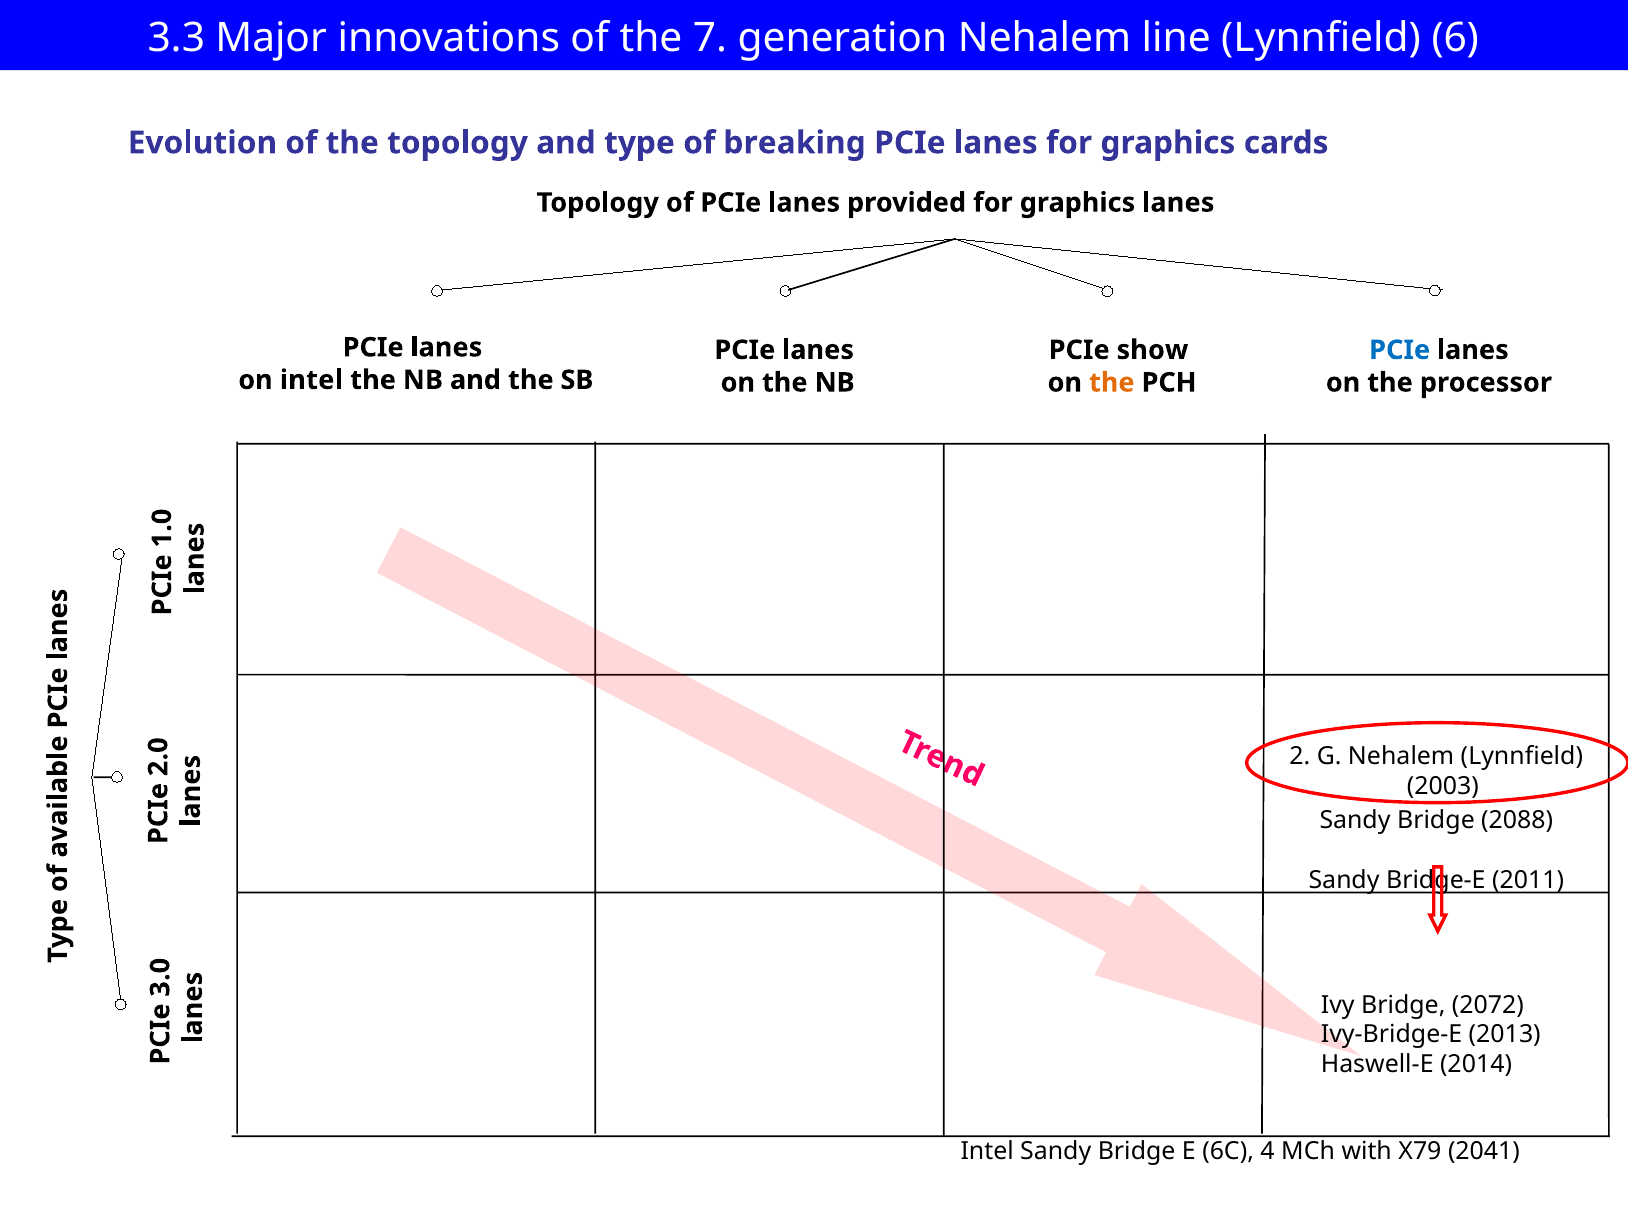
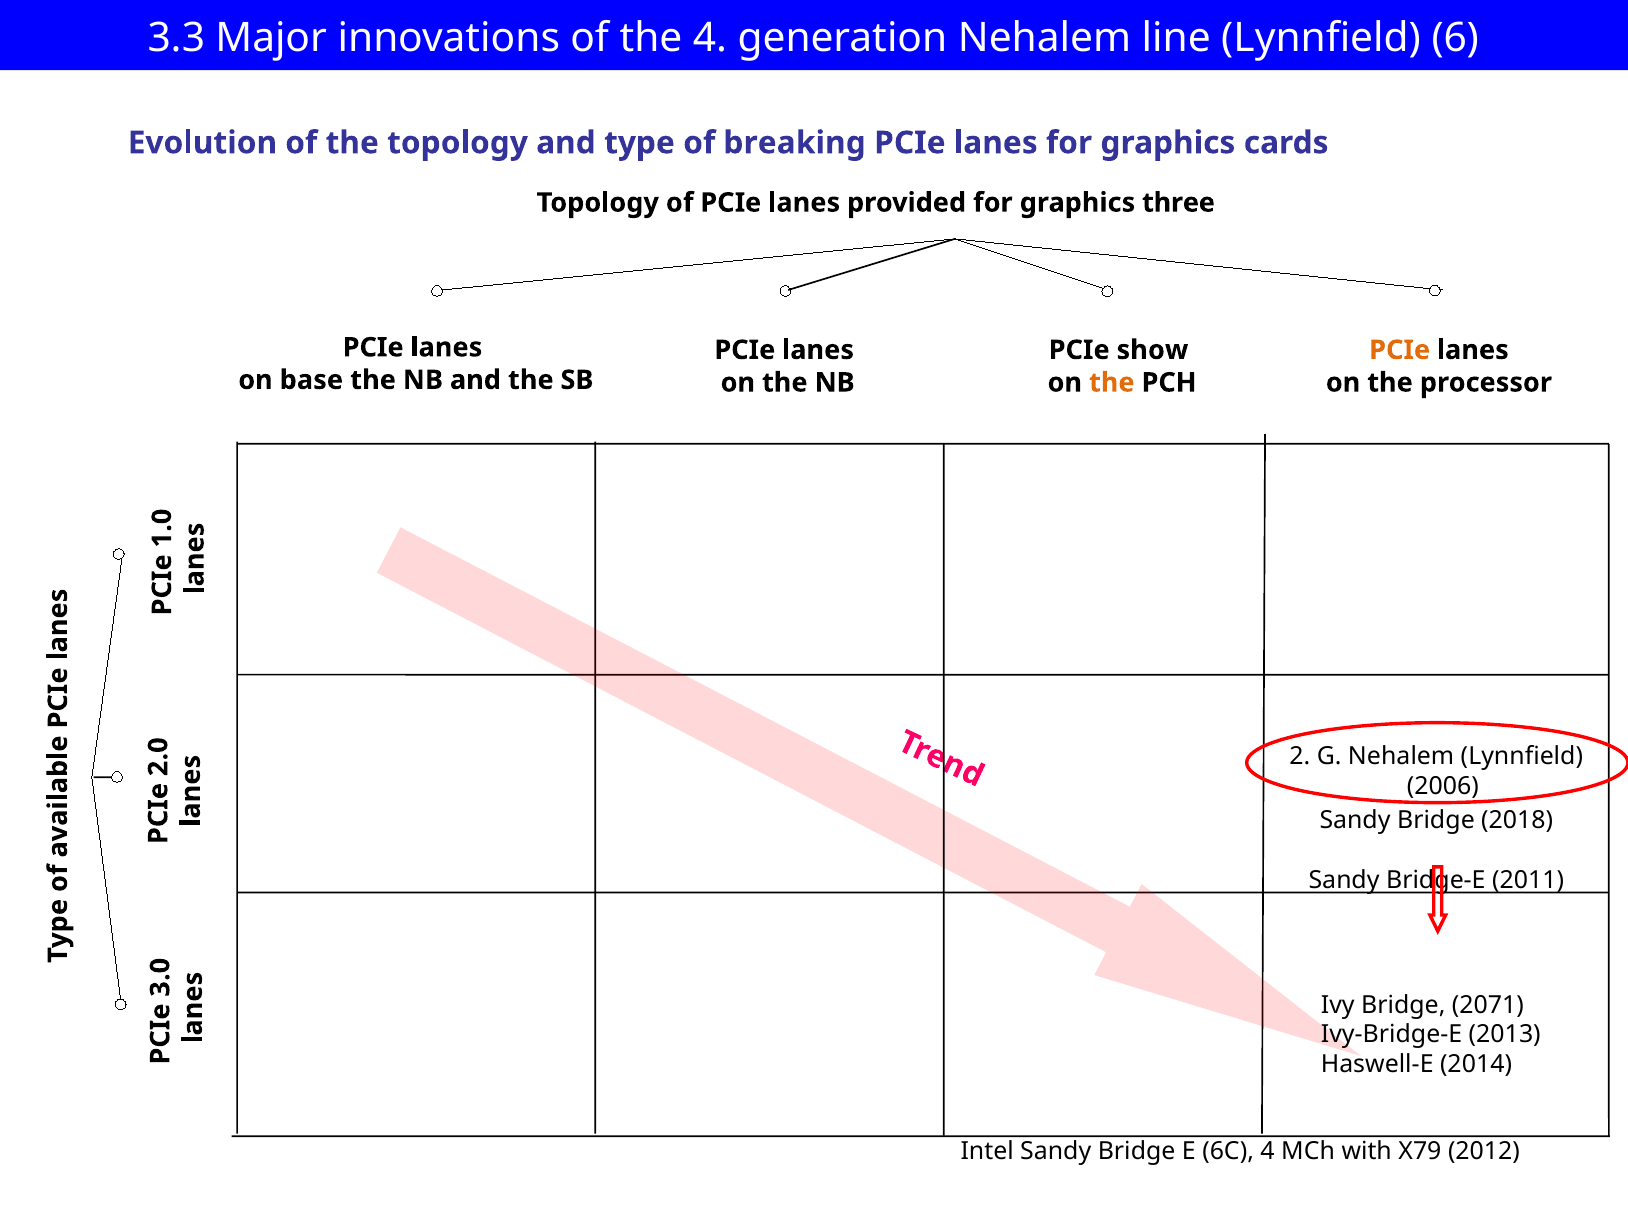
the 7: 7 -> 4 (710, 38)
graphics lanes: lanes -> three (1179, 203)
PCIe colour: blue -> orange (1400, 350)
on intel: intel -> base (311, 380)
2003: 2003 -> 2006 (1443, 787)
2088: 2088 -> 2018 (1517, 820)
2072: 2072 -> 2071 (1488, 1005)
2041: 2041 -> 2012 (1484, 1151)
